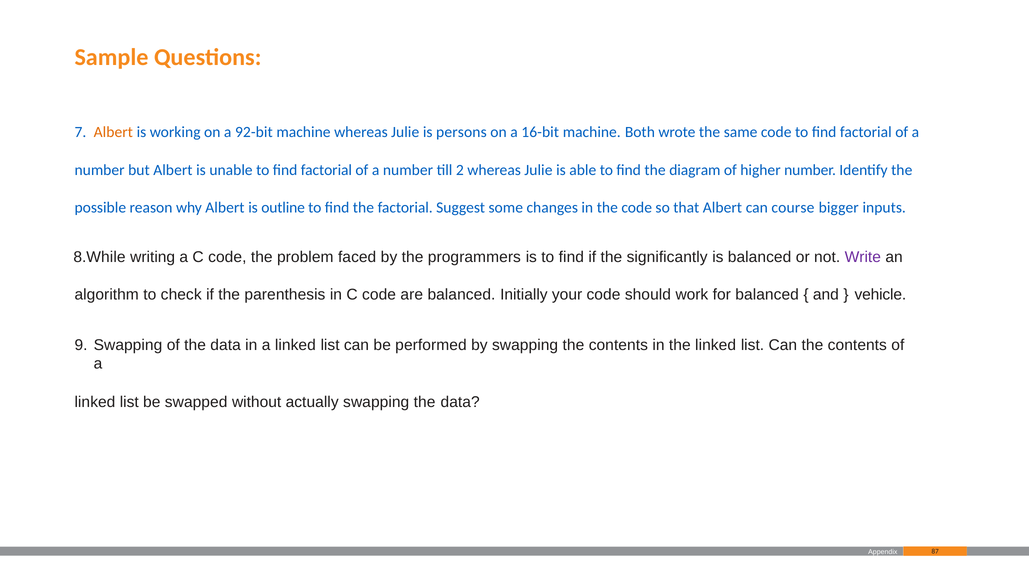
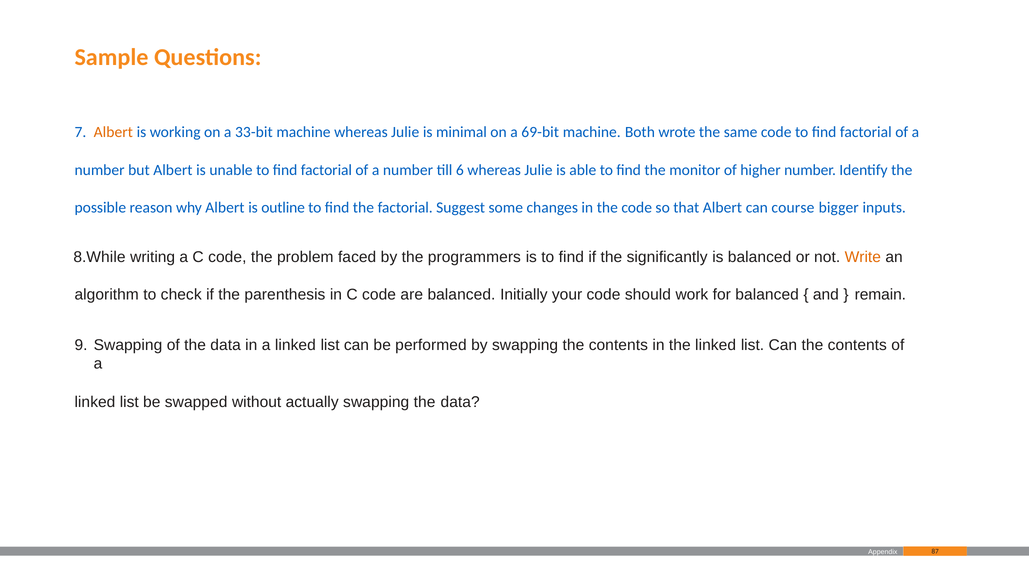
92-bit: 92-bit -> 33-bit (254, 132)
persons: persons -> minimal (462, 132)
16-bit: 16-bit -> 69-bit (540, 132)
2: 2 -> 6 (460, 170)
diagram: diagram -> monitor (695, 170)
Write colour: purple -> orange (863, 257)
vehicle: vehicle -> remain (880, 295)
